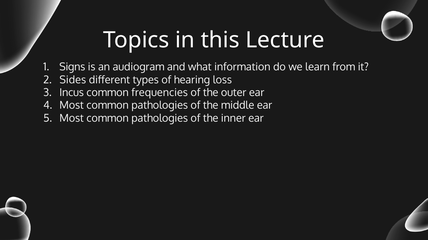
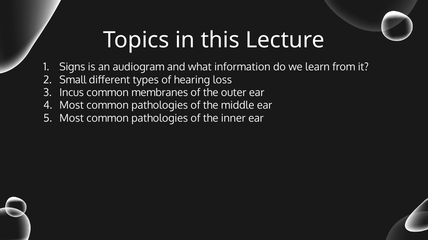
Sides: Sides -> Small (73, 80)
frequencies: frequencies -> membranes (160, 93)
